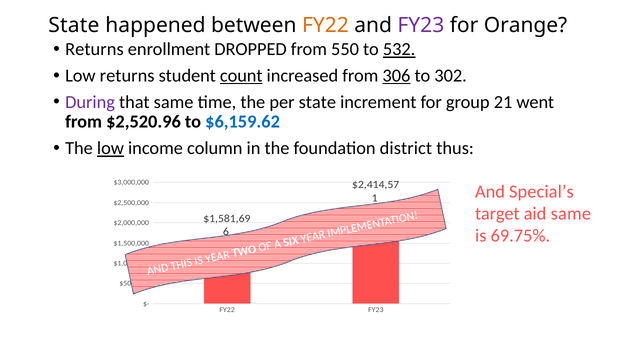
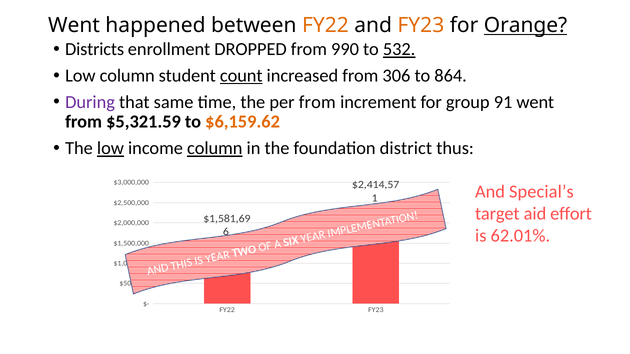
State: State -> Went (74, 26)
FY23 colour: purple -> orange (421, 26)
Orange underline: none -> present (526, 26)
Returns: Returns -> Districts (95, 49)
550: 550 -> 990 (345, 49)
Low returns: returns -> column (127, 76)
306 underline: present -> none (396, 76)
302: 302 -> 864 (451, 76)
per state: state -> from (317, 102)
21: 21 -> 91 (503, 102)
$2,520.96: $2,520.96 -> $5,321.59 (144, 122)
$6,159.62 colour: blue -> orange (243, 122)
column underline: none -> present (215, 148)
aid same: same -> effort (571, 214)
69.75%: 69.75% -> 62.01% (520, 236)
